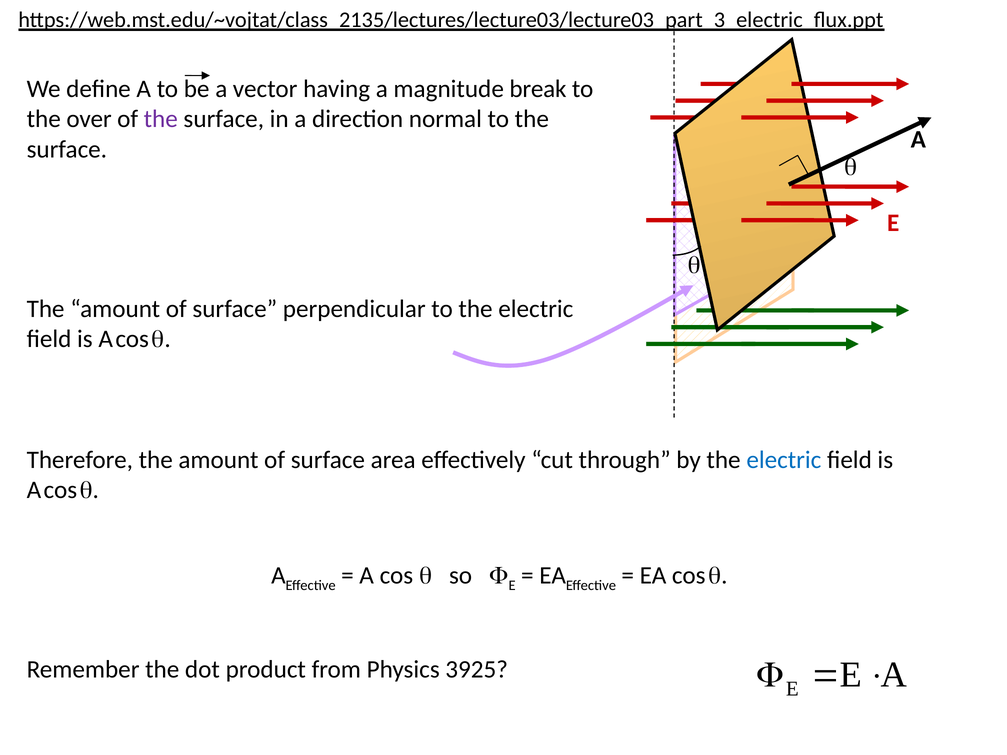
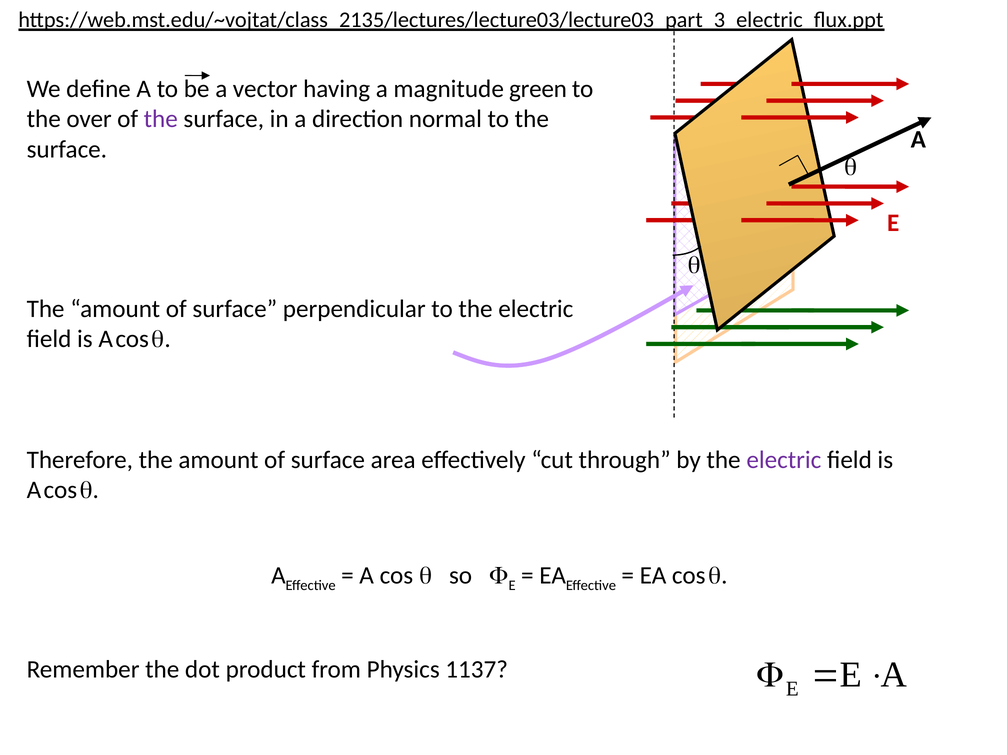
break: break -> green (538, 89)
electric colour: blue -> purple (784, 460)
3925: 3925 -> 1137 (477, 670)
